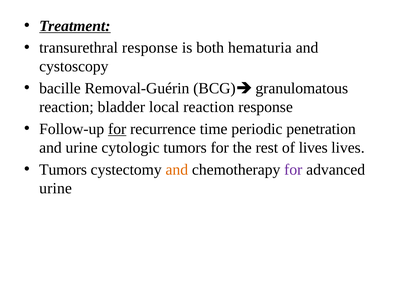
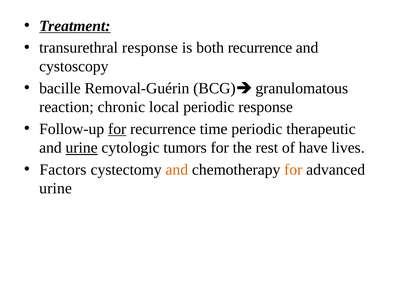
both hematuria: hematuria -> recurrence (260, 48)
bladder: bladder -> chronic (121, 107)
local reaction: reaction -> periodic (209, 107)
penetration: penetration -> therapeutic (321, 129)
urine underline: none -> present (82, 148)
of lives: lives -> have (313, 148)
Tumors: Tumors -> Factors (63, 170)
for colour: purple -> orange (293, 170)
